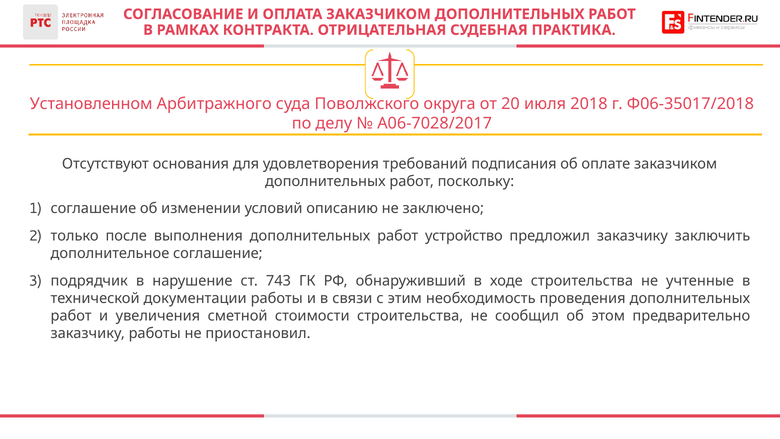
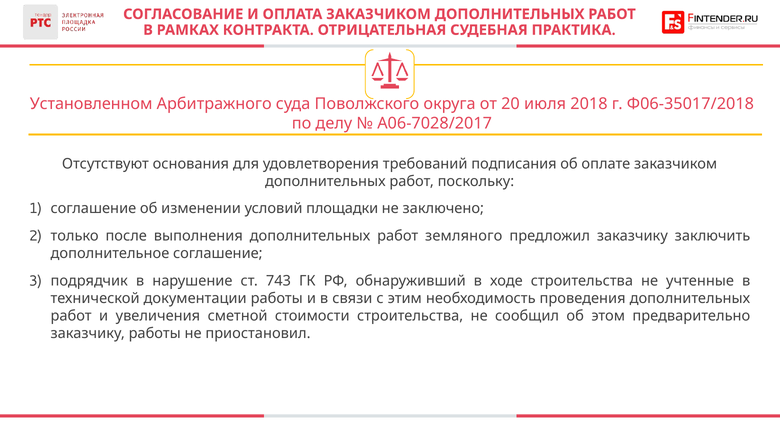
описанию: описанию -> площадки (342, 208)
устройство: устройство -> земляного (464, 236)
